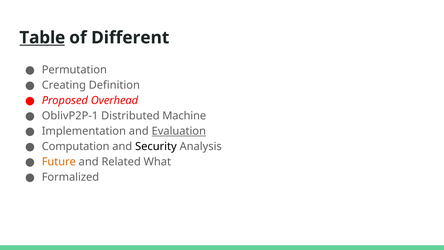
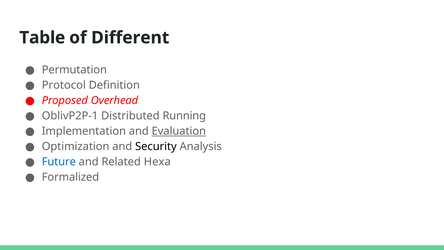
Table underline: present -> none (42, 38)
Creating: Creating -> Protocol (64, 85)
Machine: Machine -> Running (184, 116)
Computation: Computation -> Optimization (76, 146)
Future colour: orange -> blue (59, 162)
What: What -> Hexa (157, 162)
